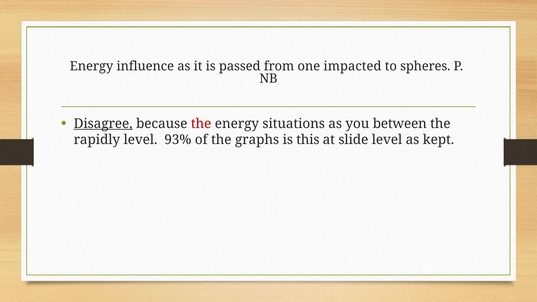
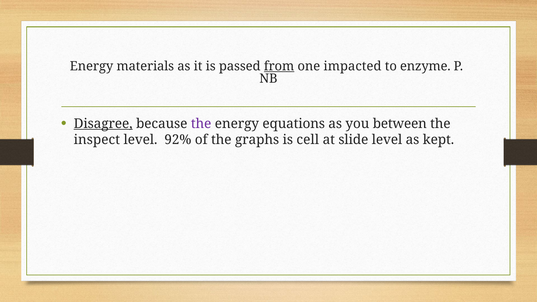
influence: influence -> materials (145, 66)
from underline: none -> present (279, 66)
spheres: spheres -> enzyme (425, 66)
the colour: red -> purple (201, 124)
situations: situations -> equations (294, 124)
rapidly: rapidly -> inspect (97, 140)
93%: 93% -> 92% (178, 140)
this: this -> cell (308, 140)
